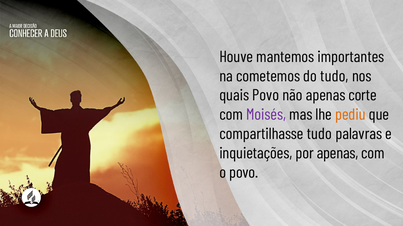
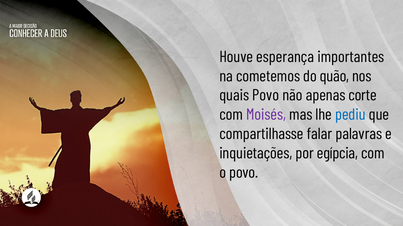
mantemos: mantemos -> esperança (285, 57)
do tudo: tudo -> quão (335, 76)
pediu colour: orange -> blue (350, 115)
compartilhasse tudo: tudo -> falar (320, 134)
por apenas: apenas -> egípcia (337, 154)
